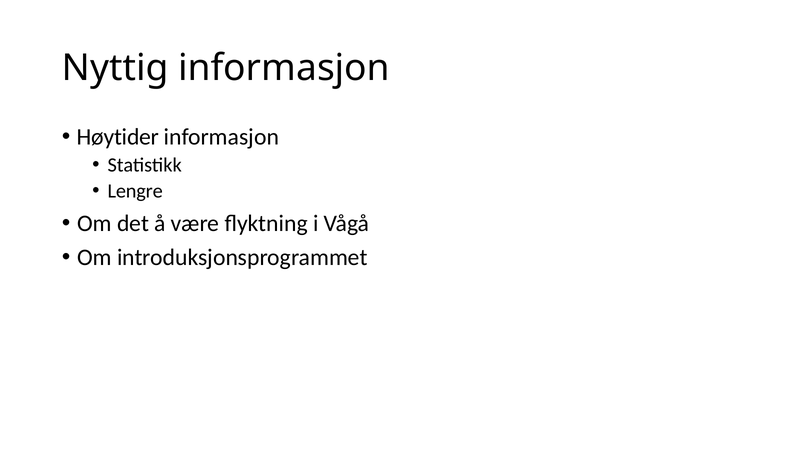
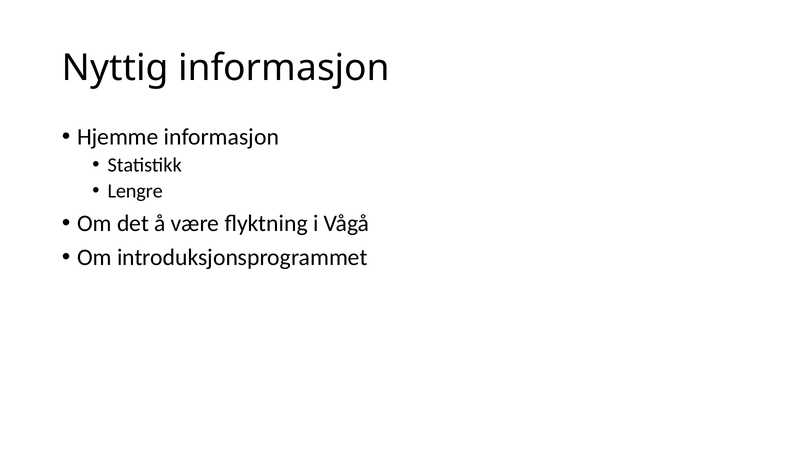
Høytider: Høytider -> Hjemme (118, 137)
